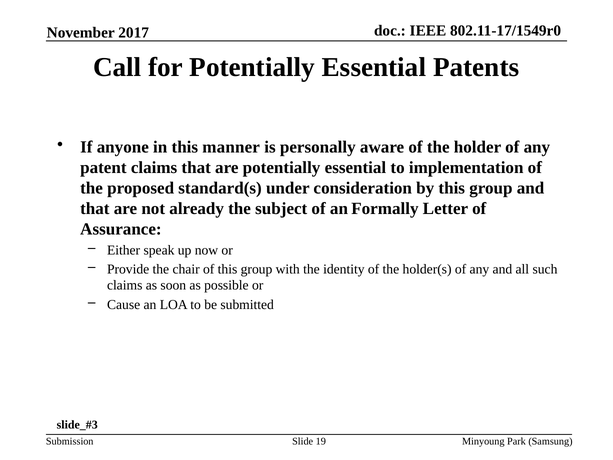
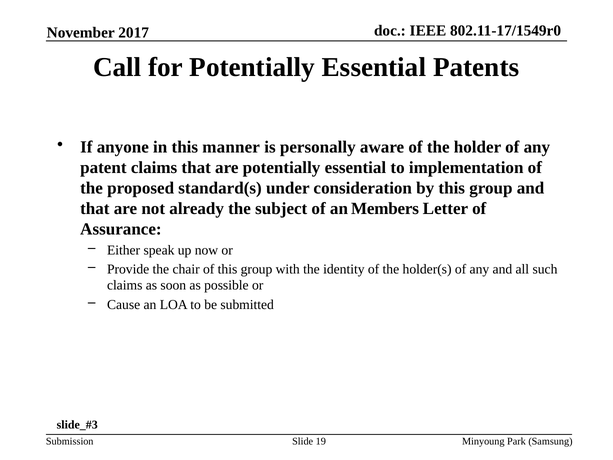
Formally: Formally -> Members (385, 209)
